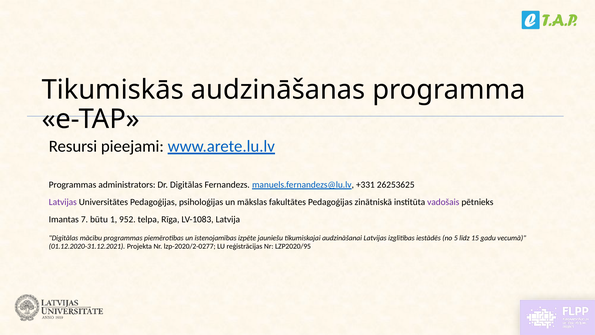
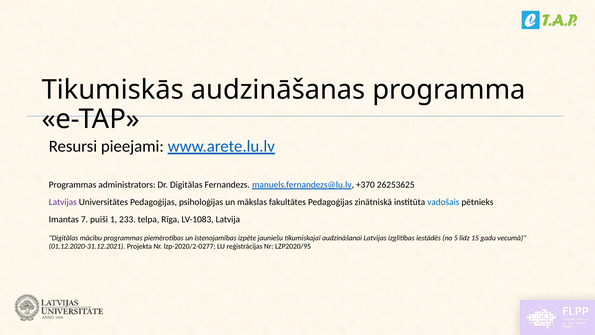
+331: +331 -> +370 (365, 185)
vadošais colour: purple -> blue (443, 202)
būtu: būtu -> puiši (99, 219)
952: 952 -> 233 (127, 219)
